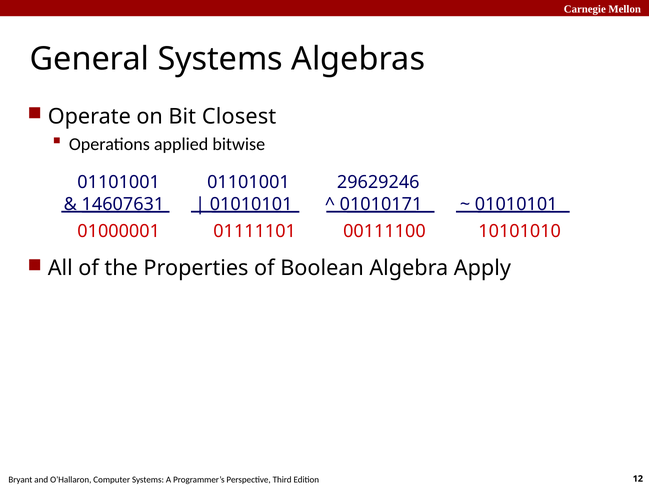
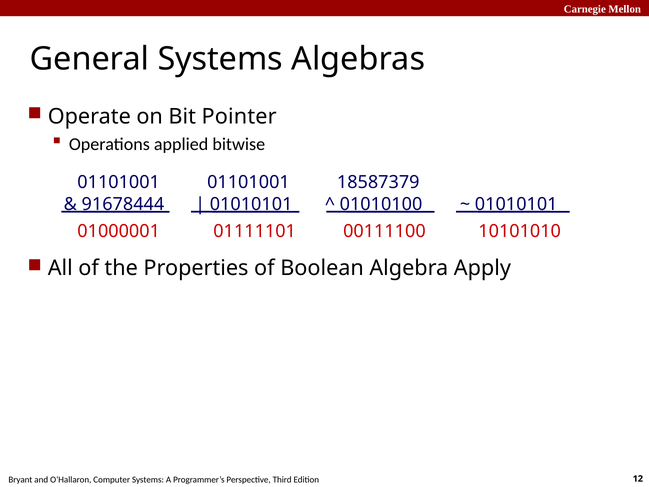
Closest: Closest -> Pointer (239, 116)
29629246: 29629246 -> 18587379 (378, 182)
14607631: 14607631 -> 91678444 (123, 204)
01010171: 01010171 -> 01010100 (381, 204)
